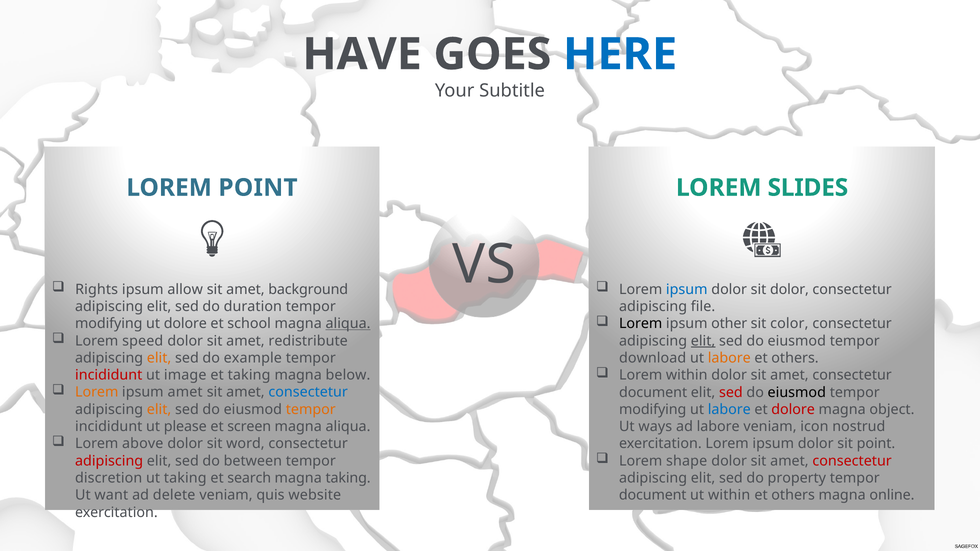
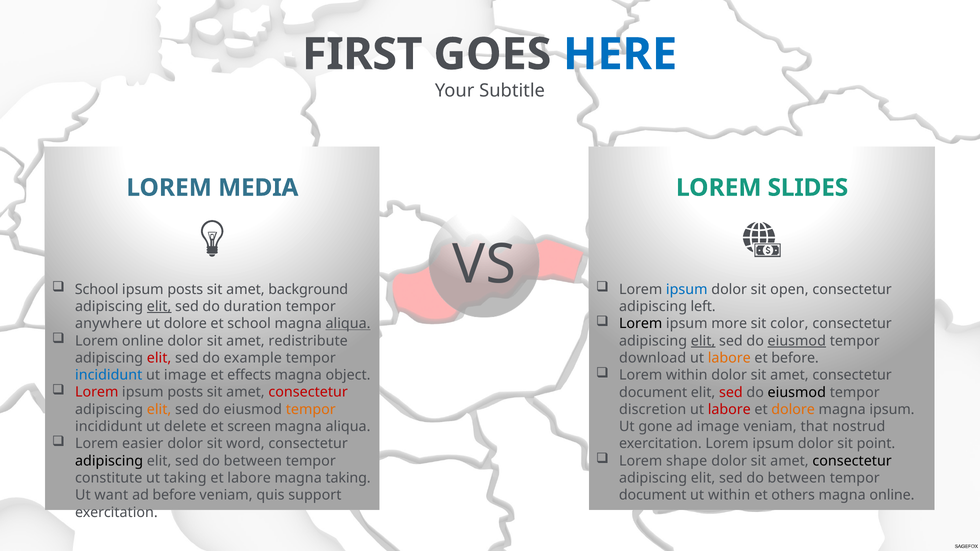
HAVE: HAVE -> FIRST (362, 54)
LOREM POINT: POINT -> MEDIA (258, 188)
Rights: Rights -> School (97, 289)
allow: allow -> posts (185, 289)
sit dolor: dolor -> open (789, 290)
elit underline: none -> present (159, 307)
file: file -> left (703, 307)
other: other -> more (729, 324)
modifying: modifying -> anywhere (109, 324)
Lorem speed: speed -> online (143, 341)
eiusmod underline: none -> present (797, 341)
elit colour: orange -> red (159, 358)
others: others -> before (795, 358)
incididunt colour: red -> blue (109, 375)
et taking: taking -> effects (249, 375)
below: below -> object (348, 375)
Lorem colour: orange -> red (97, 392)
amet: amet -> posts (185, 392)
consectetur colour: blue -> red (308, 392)
modifying: modifying -> discretion (653, 410)
labore colour: blue -> red (729, 410)
dolore colour: red -> orange (793, 410)
magna object: object -> ipsum (892, 410)
please: please -> delete (185, 427)
ways: ways -> gone (655, 427)
ad labore: labore -> image (718, 427)
icon: icon -> that (814, 427)
above: above -> easier (143, 444)
consectetur colour: red -> black (852, 461)
adipiscing colour: red -> black (109, 461)
discretion: discretion -> constitute (109, 478)
et search: search -> labore (249, 478)
property: property -> between (797, 478)
ad delete: delete -> before (174, 495)
website: website -> support (315, 495)
